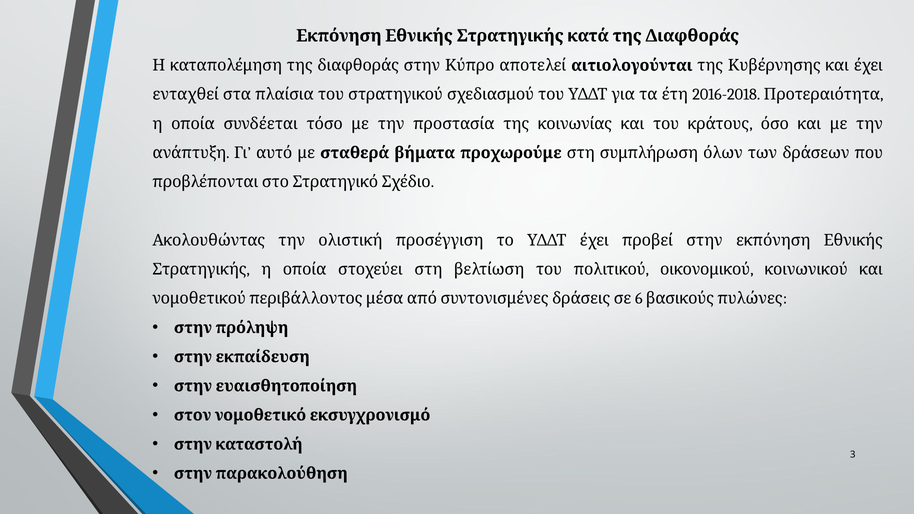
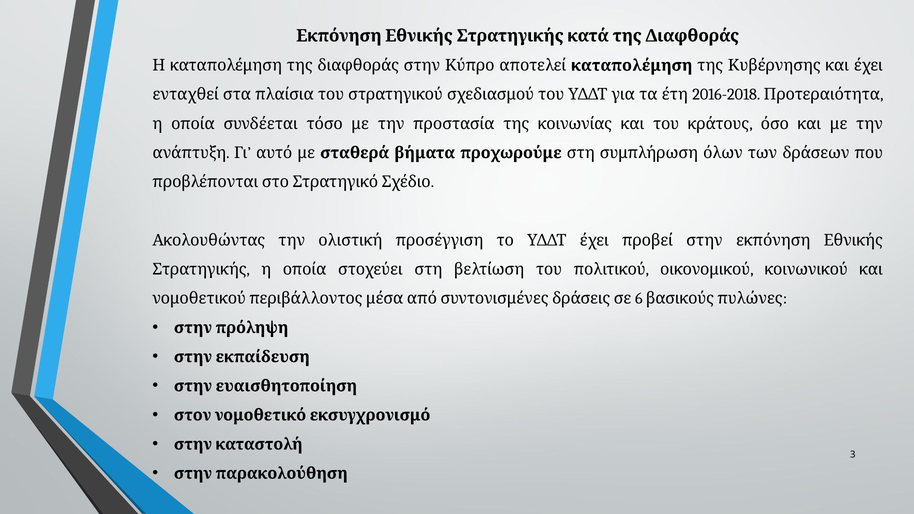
αποτελεί αιτιολογούνται: αιτιολογούνται -> καταπολέμηση (632, 65)
